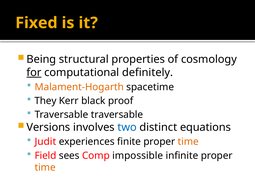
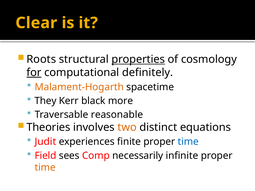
Fixed: Fixed -> Clear (36, 23)
Being: Being -> Roots (41, 59)
properties underline: none -> present (138, 59)
proof: proof -> more (121, 101)
Traversable traversable: traversable -> reasonable (117, 115)
Versions: Versions -> Theories (48, 127)
two colour: blue -> orange (127, 127)
time colour: orange -> blue (188, 142)
impossible: impossible -> necessarily (138, 156)
